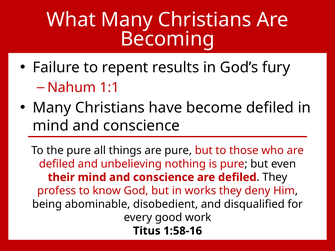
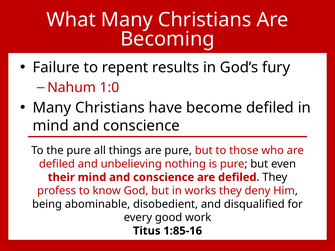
1:1: 1:1 -> 1:0 (110, 88)
1:58-16: 1:58-16 -> 1:85-16 (183, 231)
